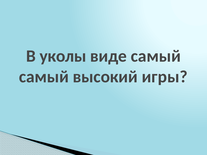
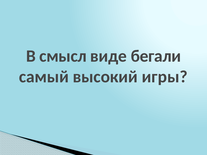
уколы: уколы -> смысл (63, 56)
виде самый: самый -> бегали (156, 56)
